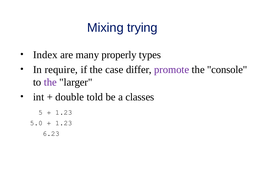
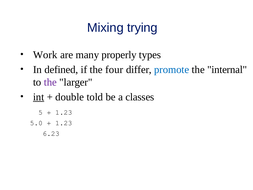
Index: Index -> Work (45, 55)
require: require -> defined (61, 69)
case: case -> four (114, 69)
promote colour: purple -> blue (172, 69)
console: console -> internal (227, 69)
int underline: none -> present (39, 97)
